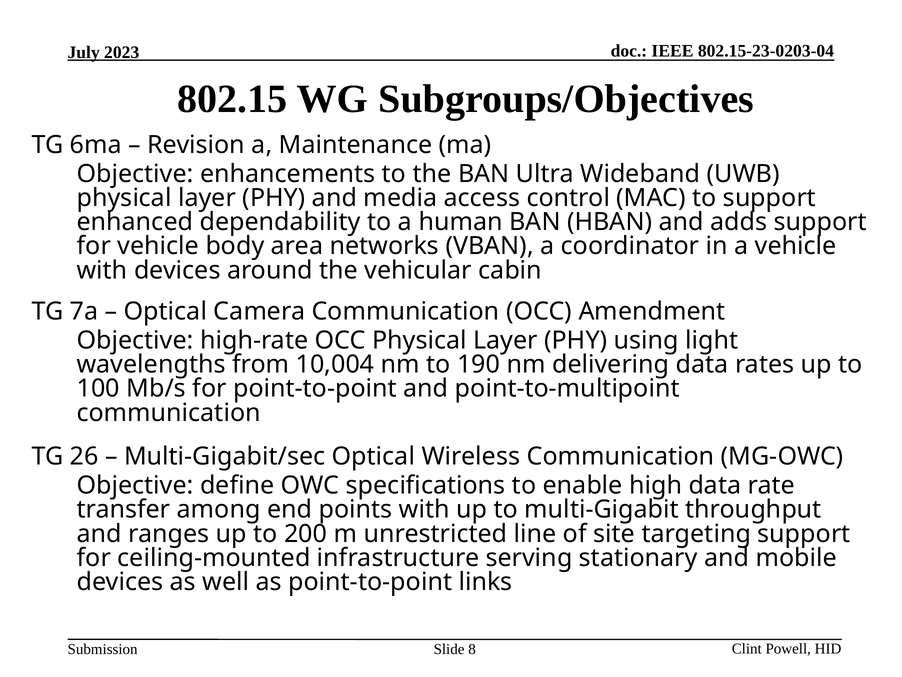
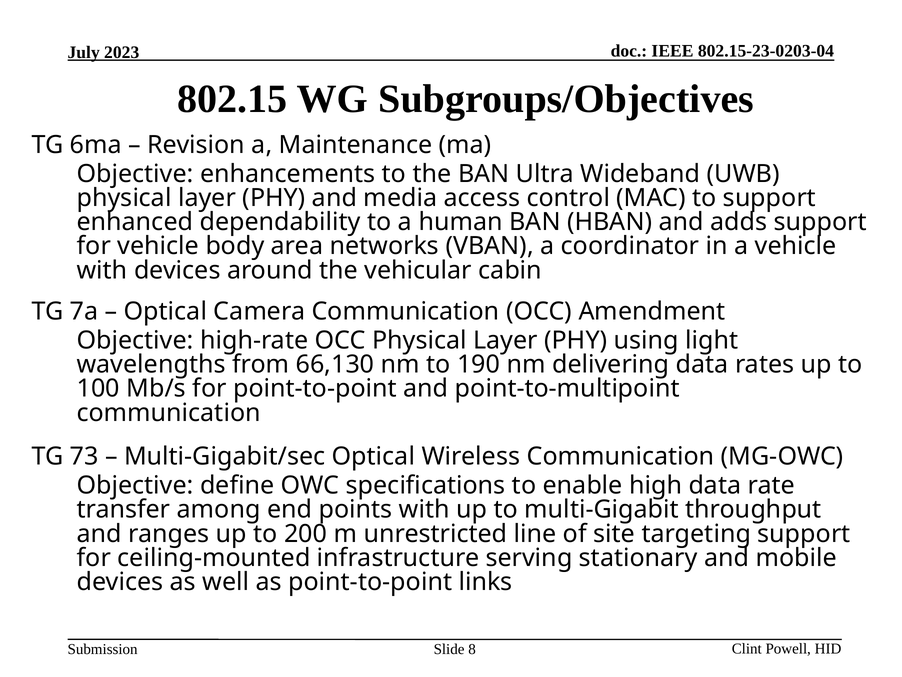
10,004: 10,004 -> 66,130 (335, 364)
26: 26 -> 73 (84, 456)
